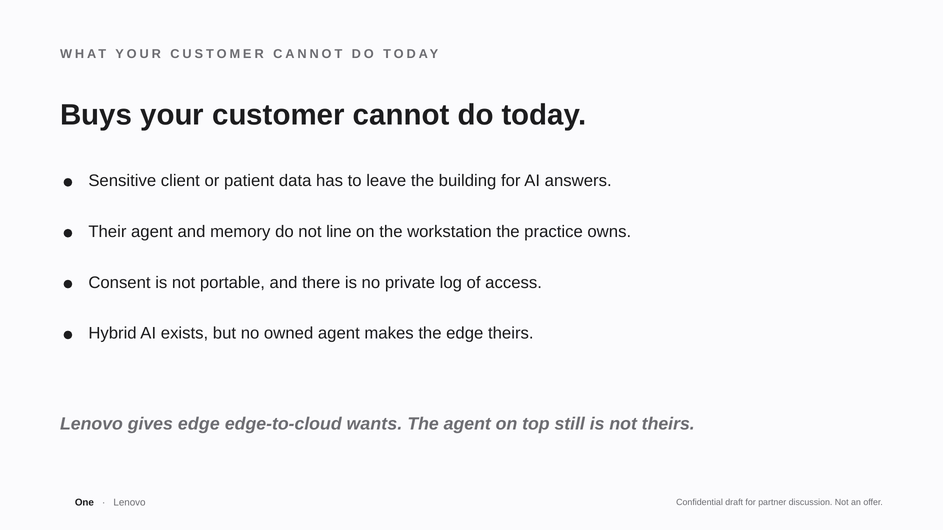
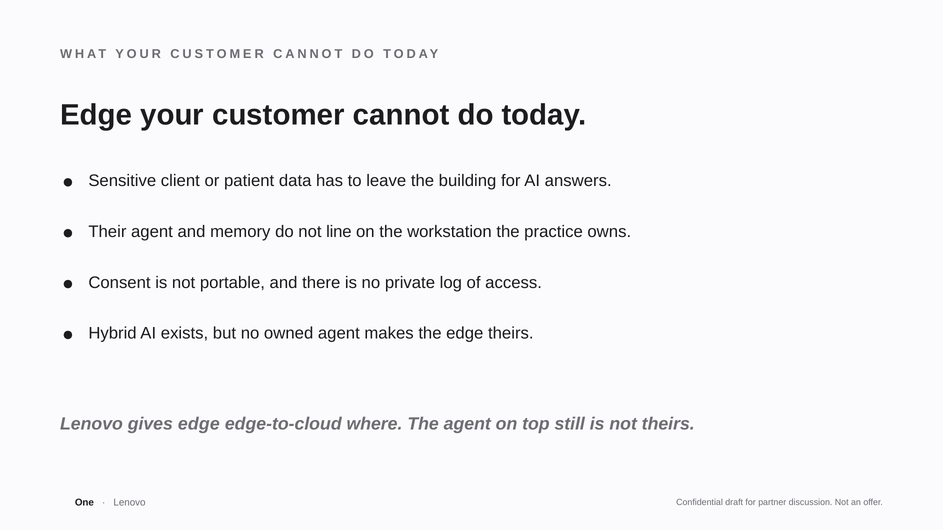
Buys: Buys -> Edge (96, 115)
wants: wants -> where (374, 424)
